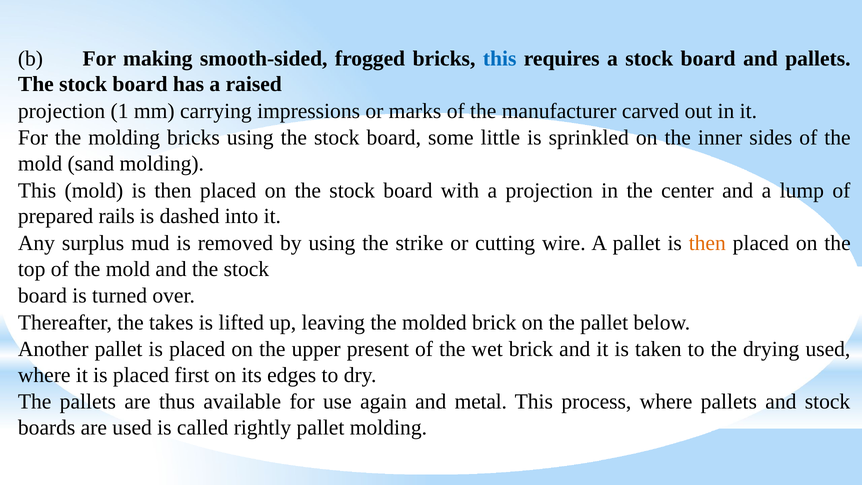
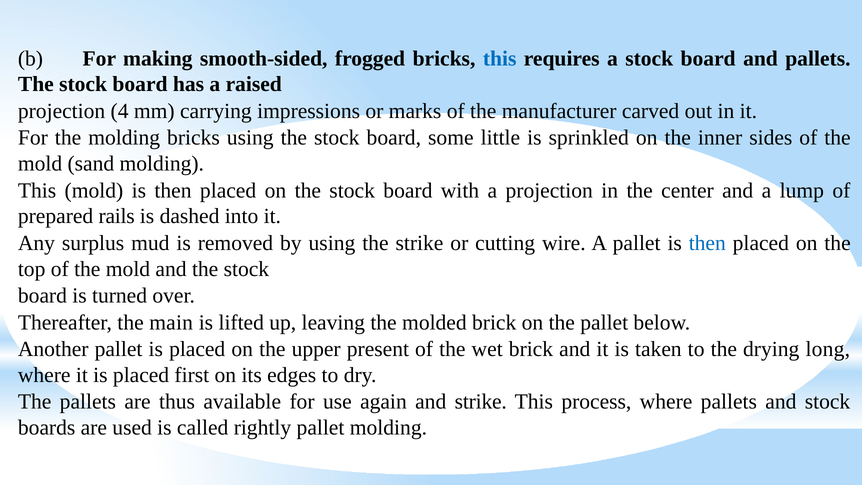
1: 1 -> 4 (120, 111)
then colour: orange -> blue (707, 243)
takes: takes -> main (171, 322)
drying used: used -> long (828, 349)
and metal: metal -> strike (481, 402)
